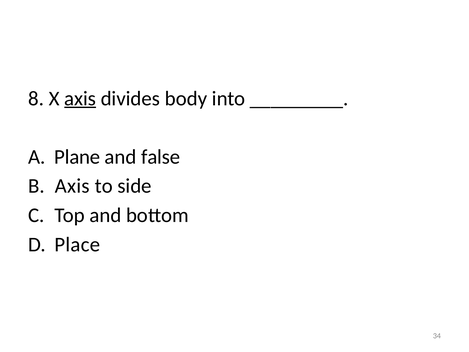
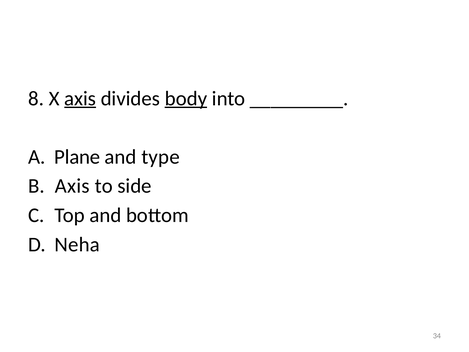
body underline: none -> present (186, 98)
false: false -> type (161, 157)
Place: Place -> Neha (77, 244)
